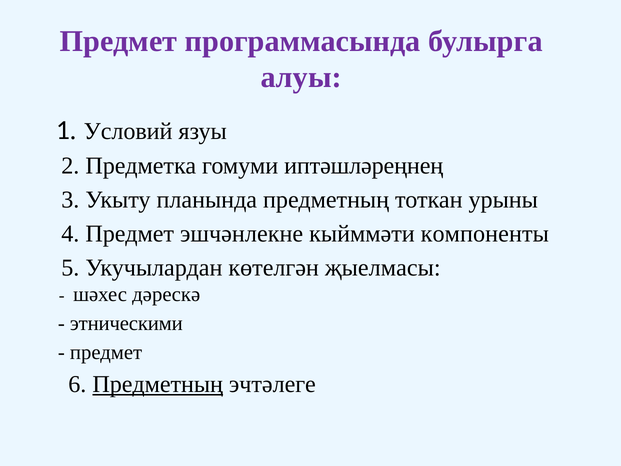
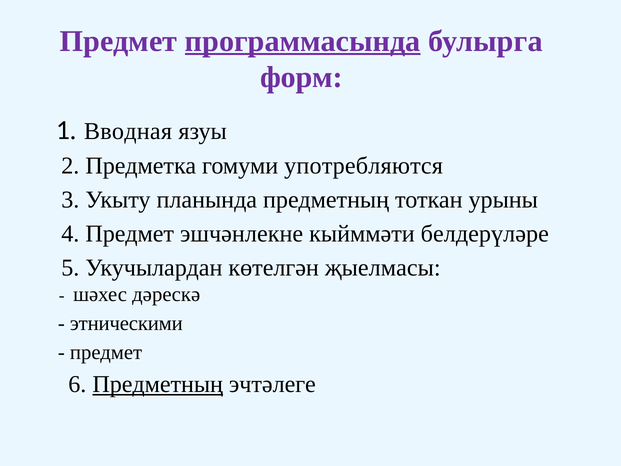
программасында underline: none -> present (303, 41)
алуы: алуы -> форм (301, 77)
Условий: Условий -> Вводная (128, 131)
иптәшләреңнең: иптәшләреңнең -> употребляются (364, 166)
компоненты: компоненты -> белдерүләре (485, 234)
